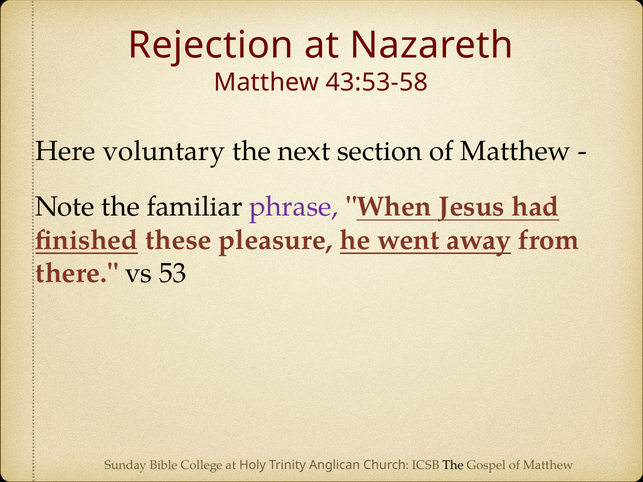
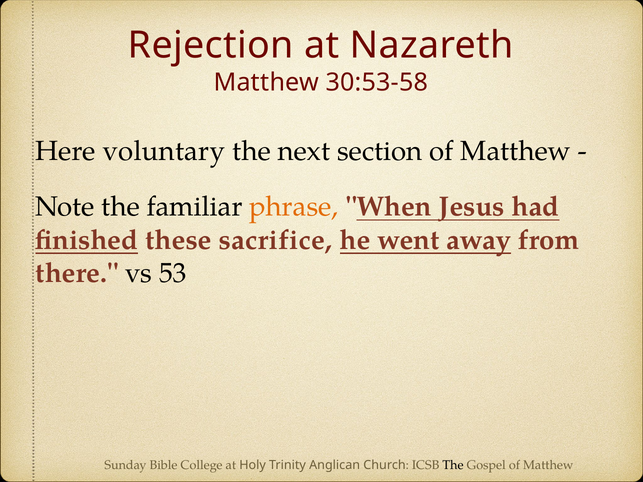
43:53-58: 43:53-58 -> 30:53-58 (377, 82)
phrase colour: purple -> orange (294, 207)
pleasure: pleasure -> sacrifice (276, 240)
